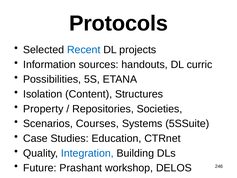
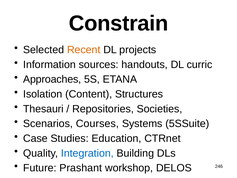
Protocols: Protocols -> Constrain (119, 23)
Recent colour: blue -> orange (84, 50)
Possibilities: Possibilities -> Approaches (52, 79)
Property: Property -> Thesauri (43, 109)
